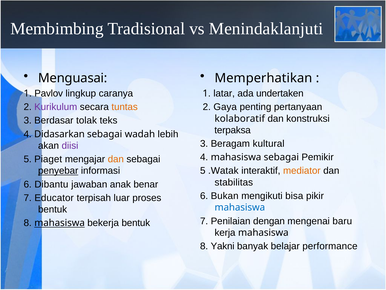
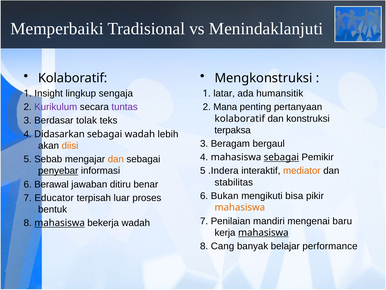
Membimbing: Membimbing -> Memperbaiki (57, 29)
Menguasai: Menguasai -> Kolaboratif (73, 78)
Memperhatikan: Memperhatikan -> Mengkonstruksi (263, 78)
Pavlov: Pavlov -> Insight (49, 93)
caranya: caranya -> sengaja (116, 93)
undertaken: undertaken -> humansitik (280, 93)
tuntas colour: orange -> purple (125, 107)
Gaya: Gaya -> Mana (225, 107)
kultural: kultural -> bergaul (269, 143)
diisi colour: purple -> orange (70, 145)
sebagai underline: none -> present (281, 157)
Piaget: Piaget -> Sebab (48, 159)
.Watak: .Watak -> .Indera (223, 171)
Dibantu: Dibantu -> Berawal (51, 184)
anak: anak -> ditiru (120, 184)
mahasiswa colour: blue -> orange (240, 207)
dengan: dengan -> mandiri (269, 221)
bekerja bentuk: bentuk -> wadah (136, 223)
mahasiswa underline: none -> present (263, 232)
Yakni: Yakni -> Cang (223, 246)
